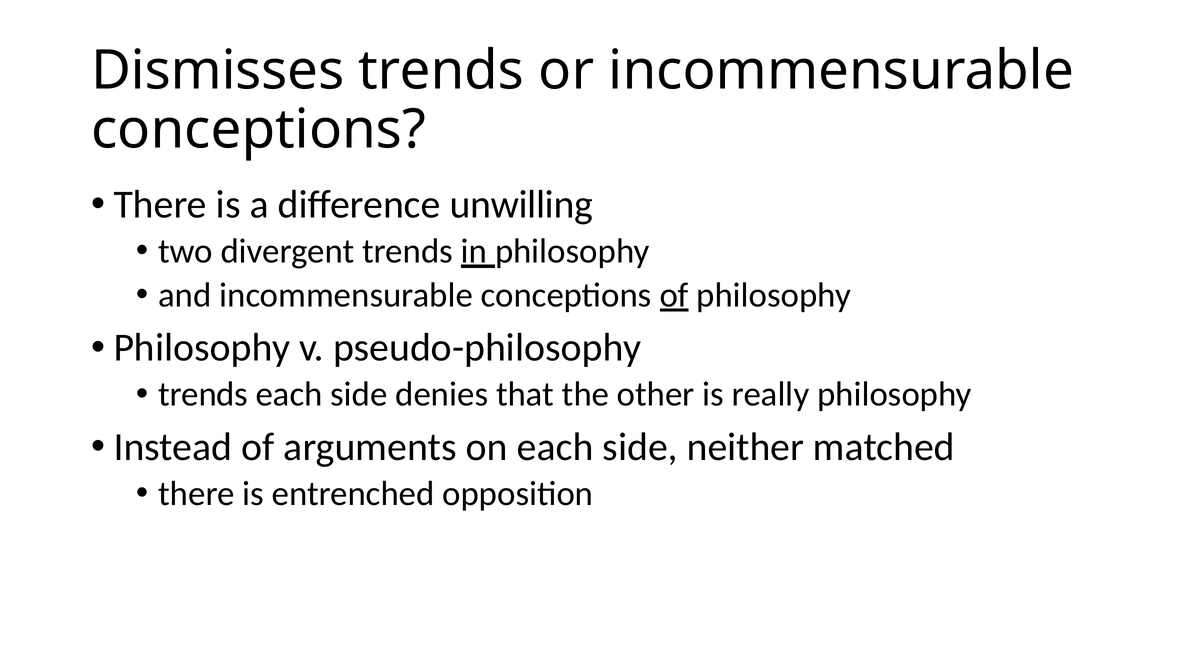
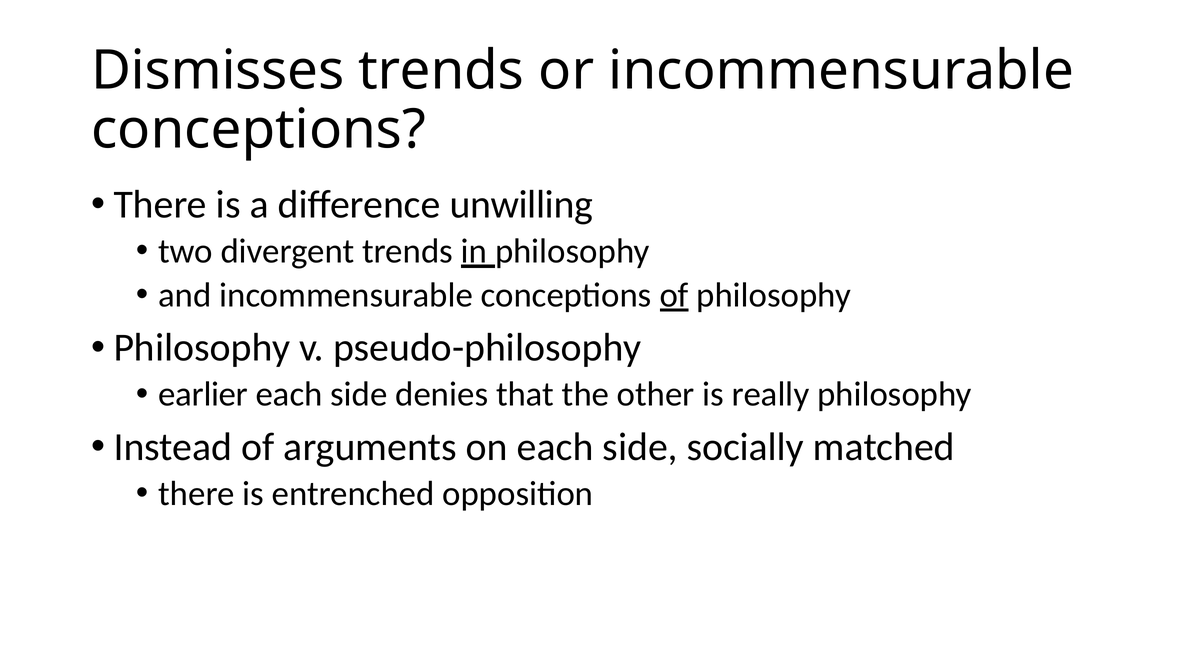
trends: trends -> earlier (203, 395)
neither: neither -> socially (745, 447)
